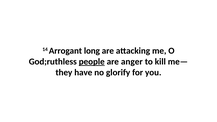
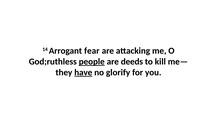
long: long -> fear (92, 51)
anger: anger -> deeds (132, 62)
have underline: none -> present (83, 73)
